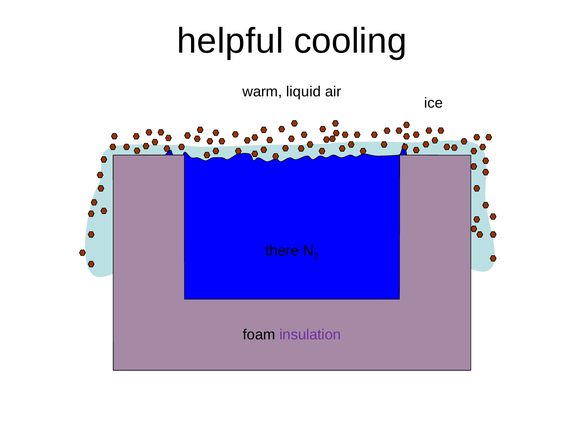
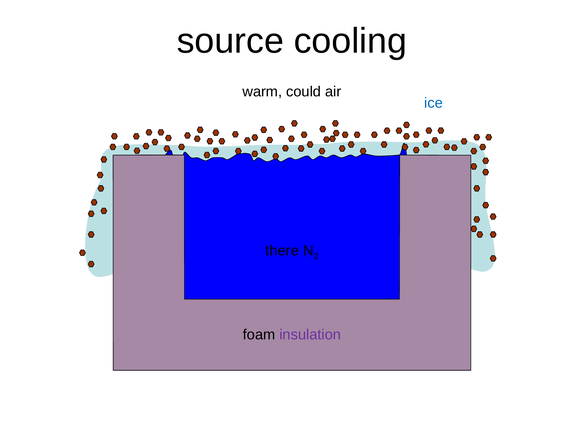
helpful: helpful -> source (230, 41)
liquid: liquid -> could (304, 92)
ice colour: black -> blue (434, 103)
